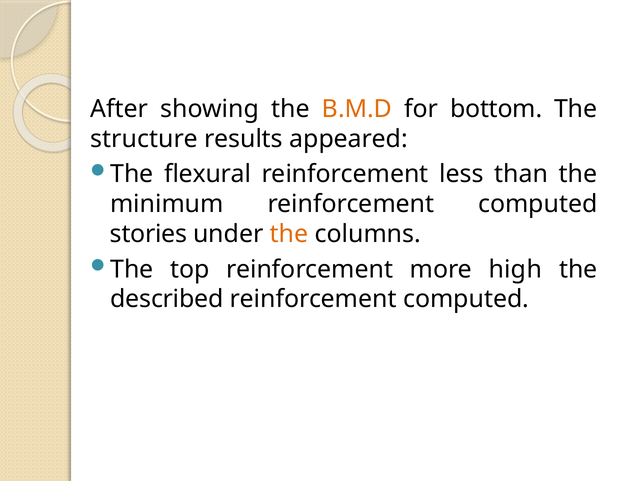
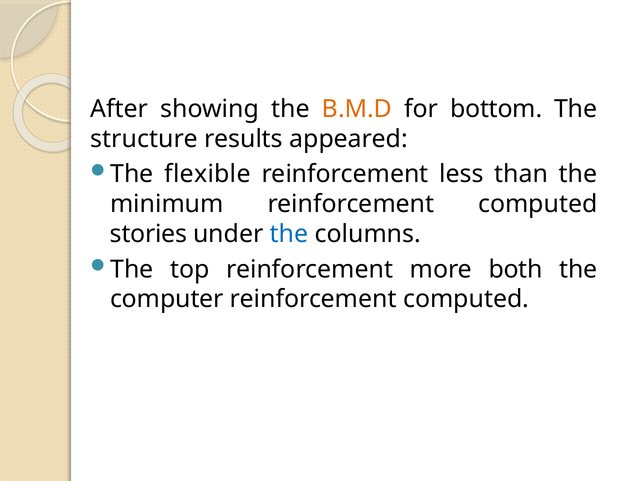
flexural: flexural -> flexible (208, 174)
the colour: orange -> blue (289, 234)
high: high -> both (516, 269)
described: described -> computer (167, 299)
